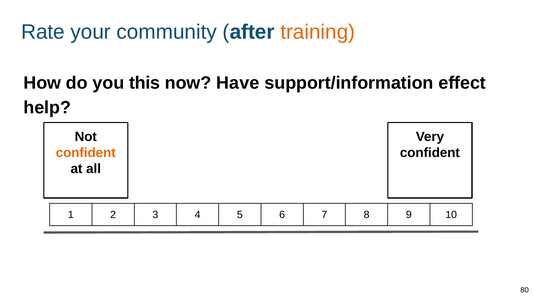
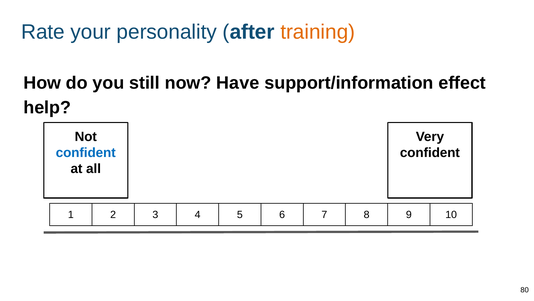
community: community -> personality (167, 32)
this: this -> still (145, 83)
confident colour: orange -> blue (86, 153)
